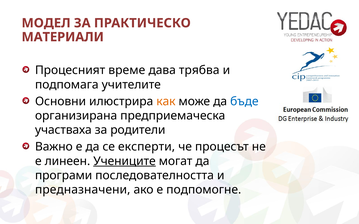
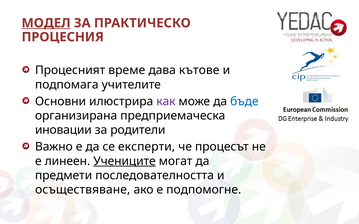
МОДЕЛ underline: none -> present (46, 23)
МАТЕРИАЛИ: МАТЕРИАЛИ -> ПРОЦЕСНИЯ (63, 37)
трябва: трябва -> кътове (199, 70)
как colour: orange -> purple (166, 102)
участваха: участваха -> иновации (63, 130)
програми: програми -> предмети (64, 176)
предназначени: предназначени -> осъществяване (83, 190)
